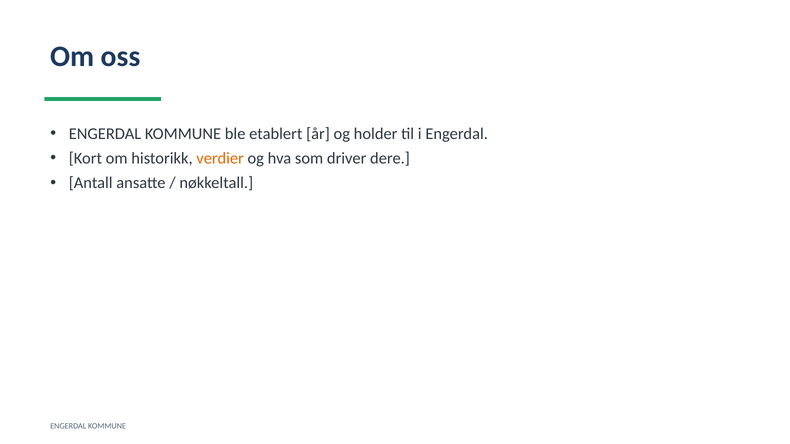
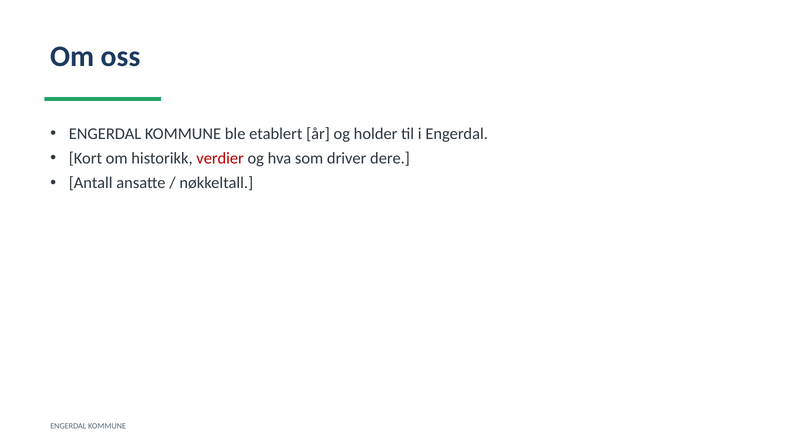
verdier colour: orange -> red (220, 159)
